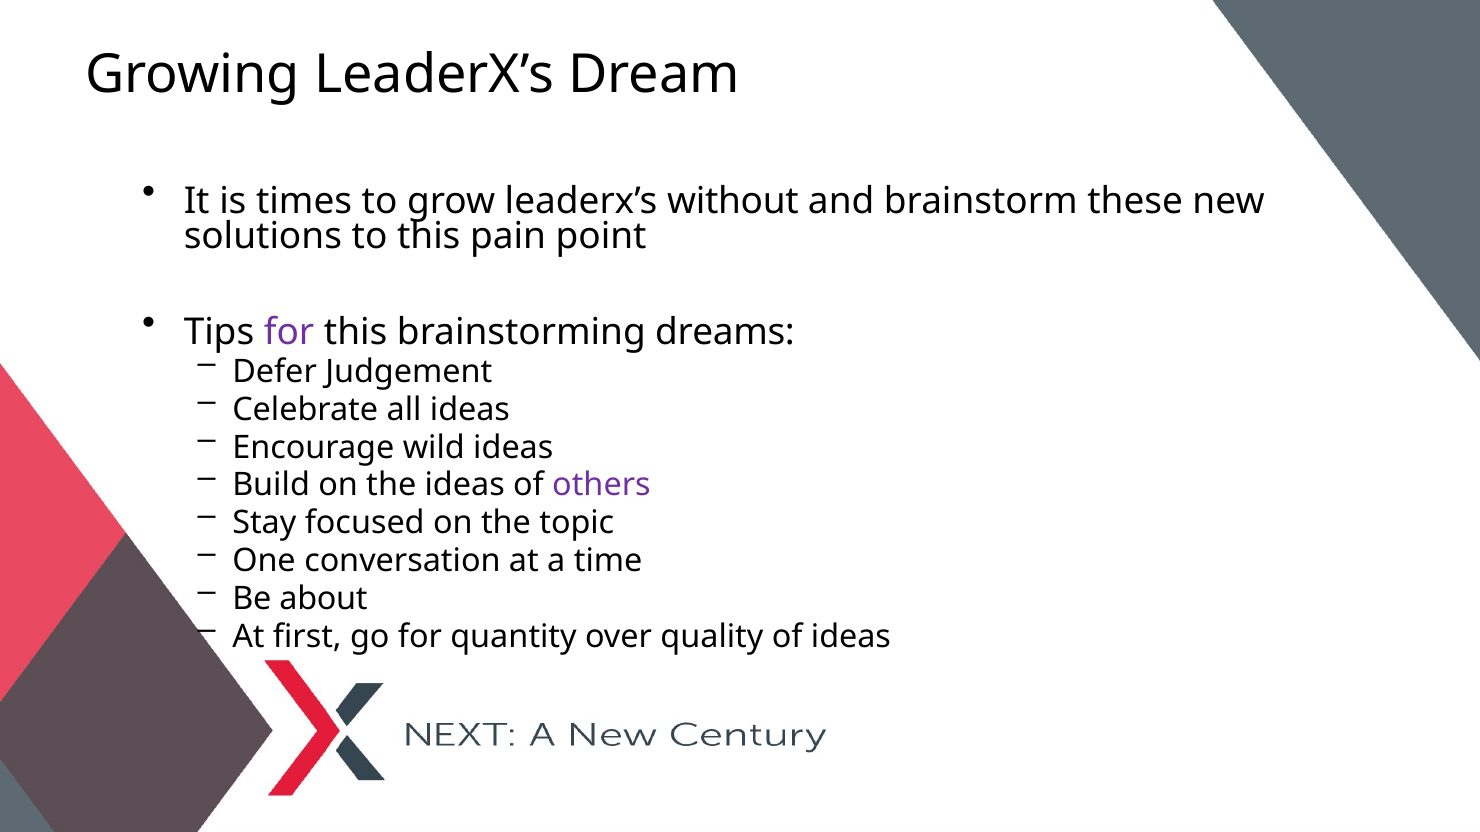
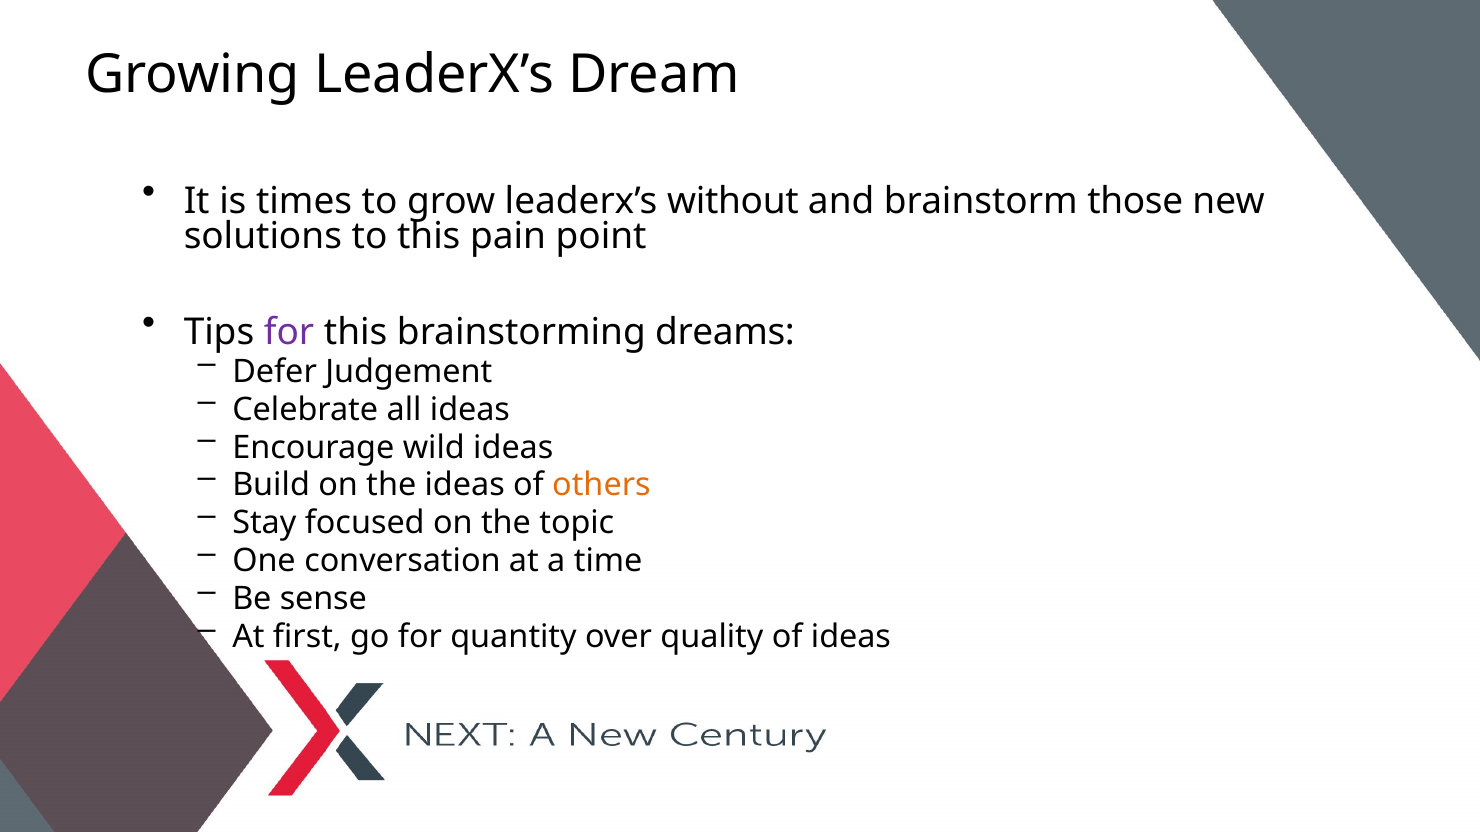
these: these -> those (1135, 201)
others colour: purple -> orange (601, 486)
about: about -> sense (323, 600)
